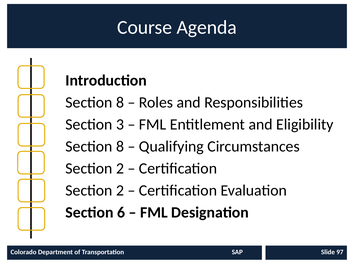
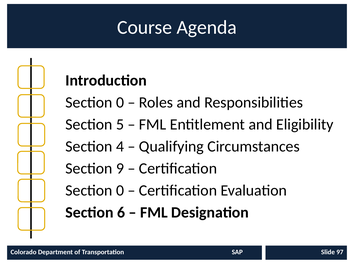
8: 8 -> 0 (120, 103)
3: 3 -> 5 (120, 125)
8: 8 -> 4 (120, 147)
2: 2 -> 9 (120, 169)
2: 2 -> 0 (120, 191)
